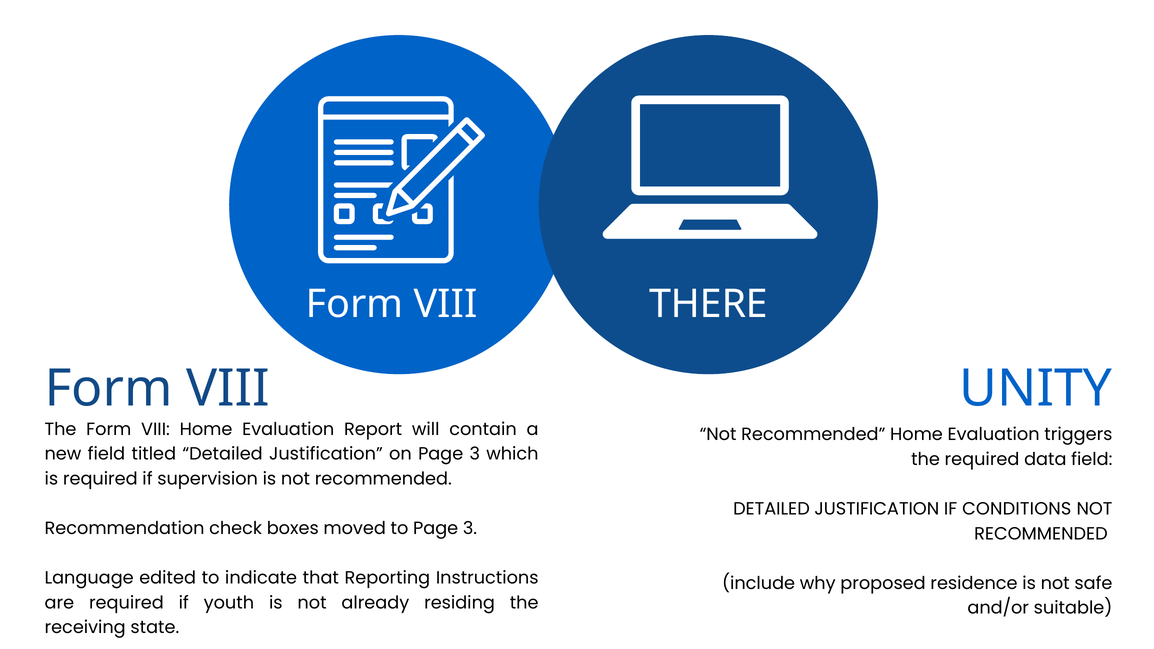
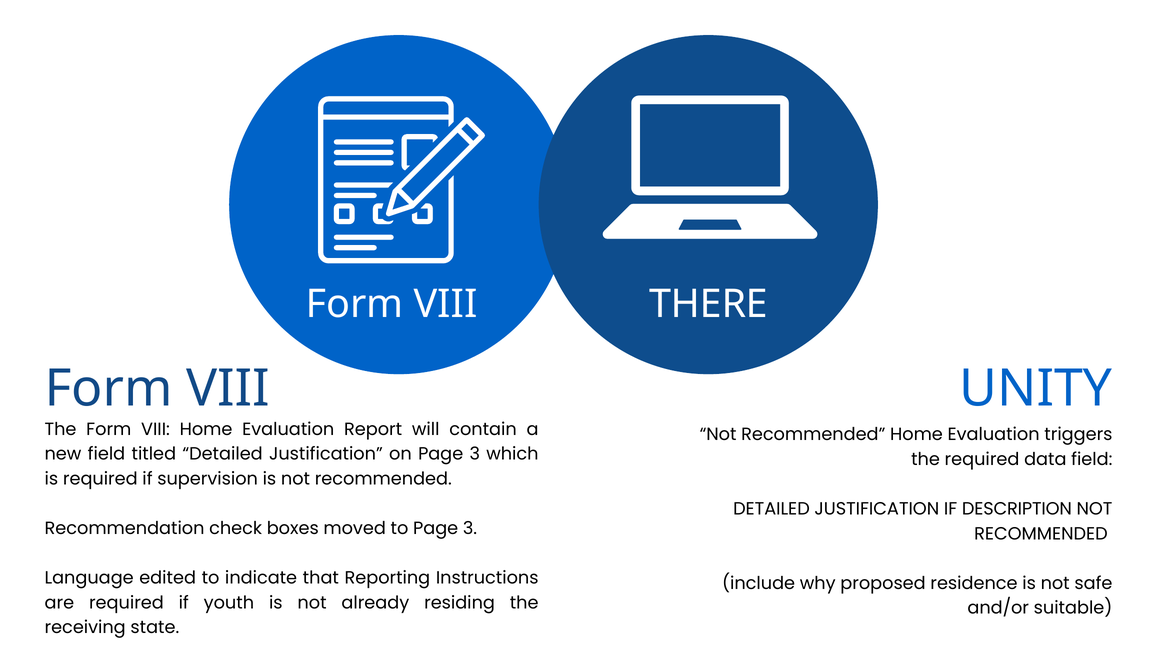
CONDITIONS: CONDITIONS -> DESCRIPTION (1017, 509)
